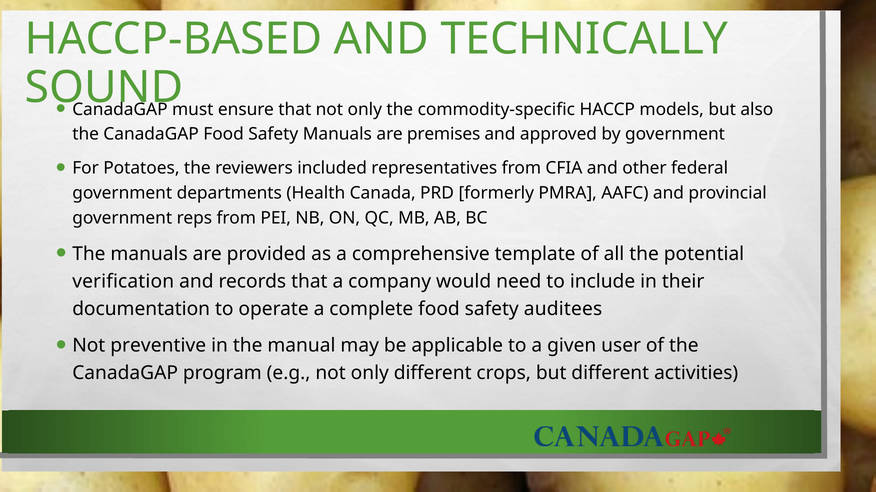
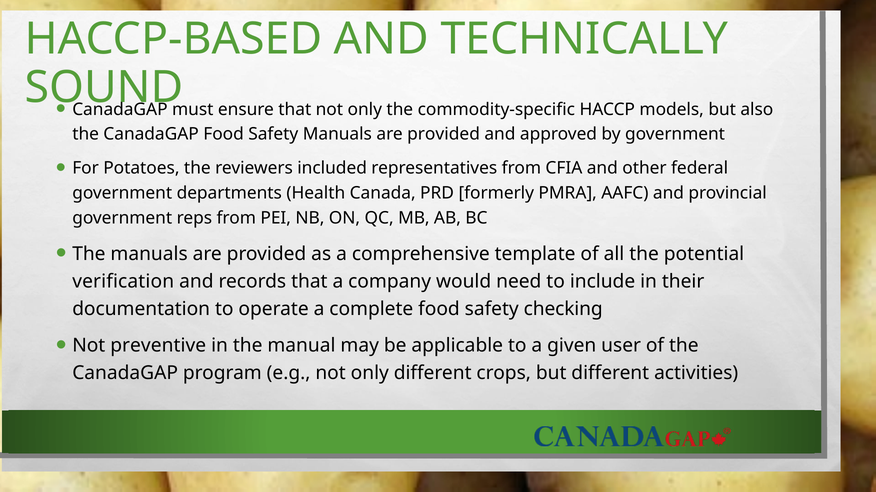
Safety Manuals are premises: premises -> provided (444, 134)
auditees: auditees -> checking (563, 309)
